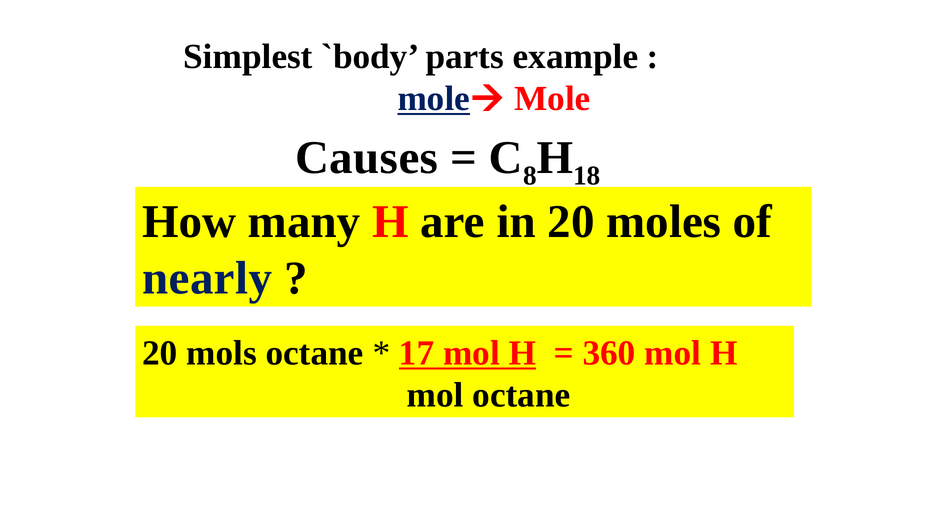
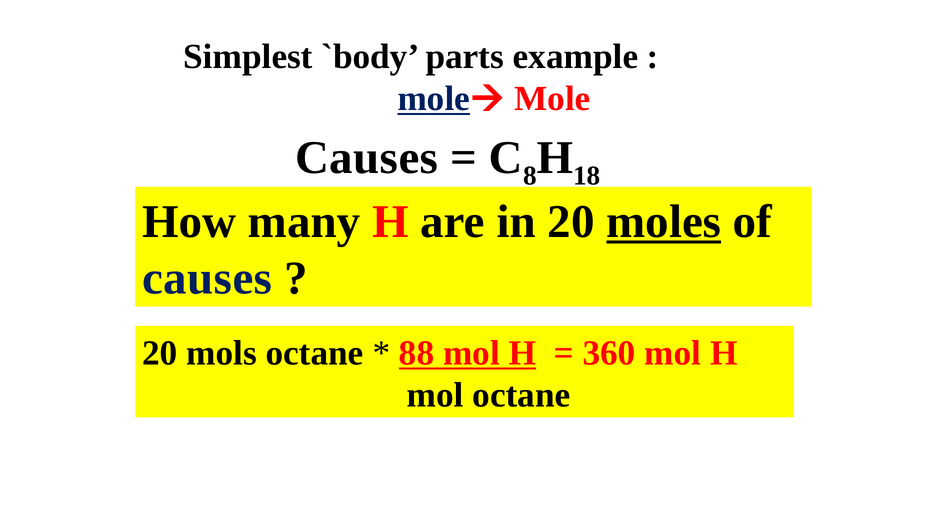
moles underline: none -> present (664, 222)
nearly: nearly -> causes (207, 278)
17: 17 -> 88 (417, 353)
